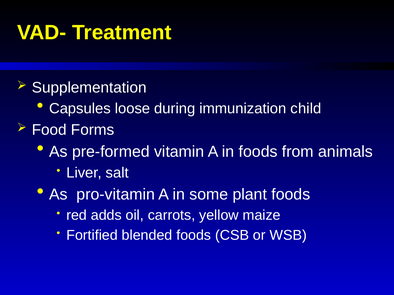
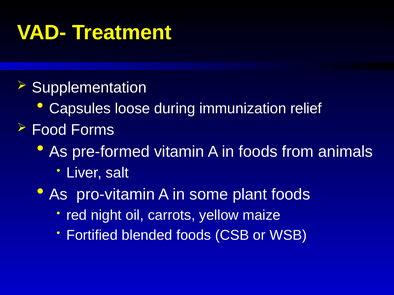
child: child -> relief (306, 109)
adds: adds -> night (106, 216)
